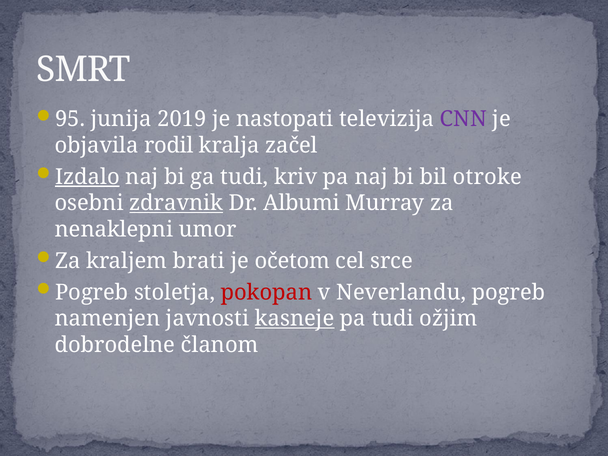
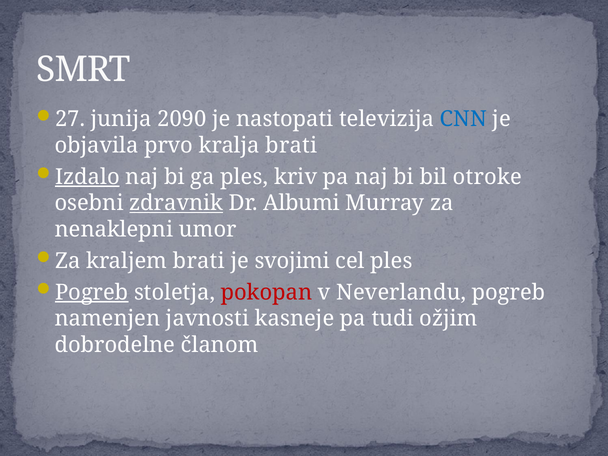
95: 95 -> 27 (70, 119)
2019: 2019 -> 2090 (182, 119)
CNN colour: purple -> blue (463, 119)
rodil: rodil -> prvo (169, 145)
kralja začel: začel -> brati (291, 145)
ga tudi: tudi -> ples (244, 177)
očetom: očetom -> svojimi (292, 261)
cel srce: srce -> ples (392, 261)
Pogreb underline: none -> present (92, 292)
kasneje underline: present -> none (295, 319)
